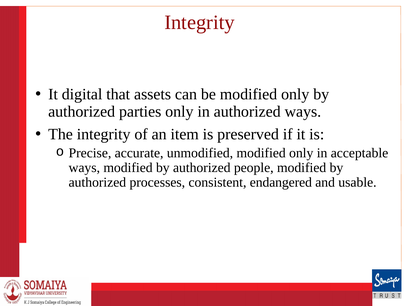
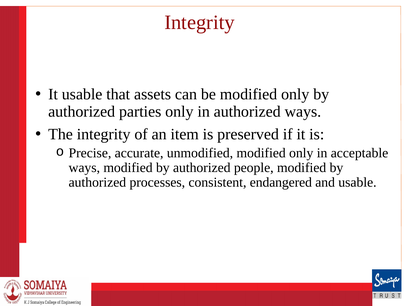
It digital: digital -> usable (82, 95)
